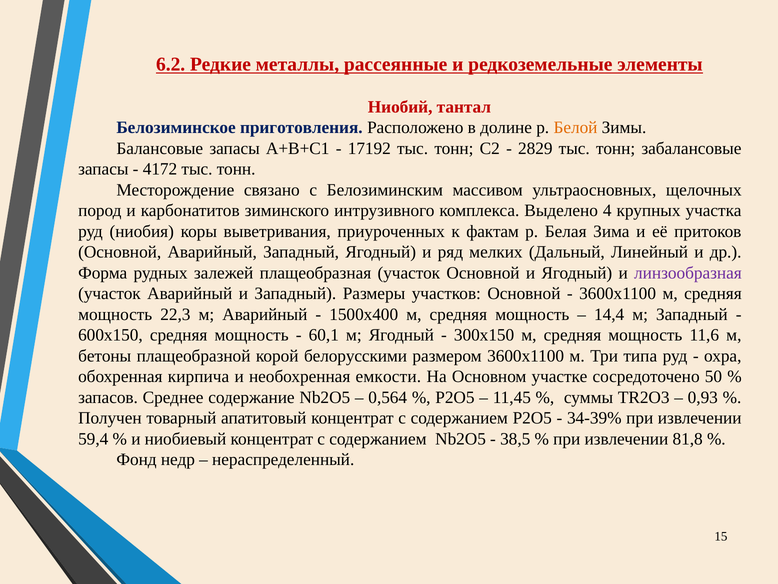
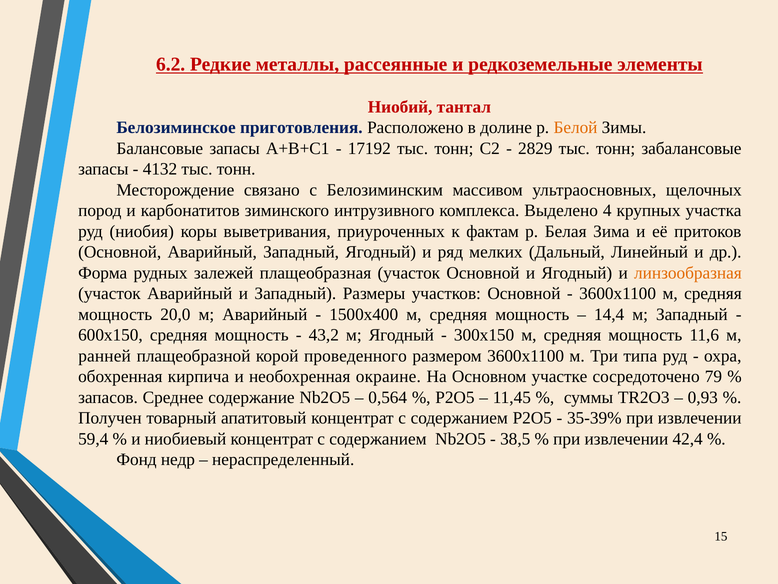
4172: 4172 -> 4132 (160, 169)
линзообразная colour: purple -> orange (688, 273)
22,3: 22,3 -> 20,0 (175, 314)
60,1: 60,1 -> 43,2 (324, 335)
бетоны: бетоны -> ранней (105, 356)
белорусскими: белорусскими -> проведенного (355, 356)
емкости: емкости -> окраине (388, 376)
50: 50 -> 79 (713, 376)
34-39%: 34-39% -> 35-39% (594, 418)
81,8: 81,8 -> 42,4 (688, 439)
